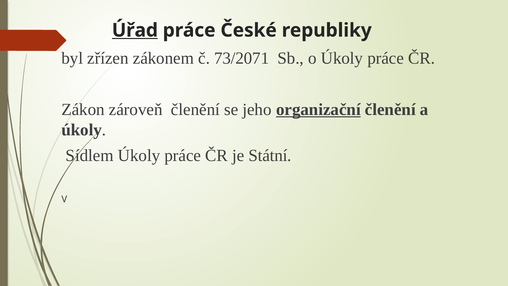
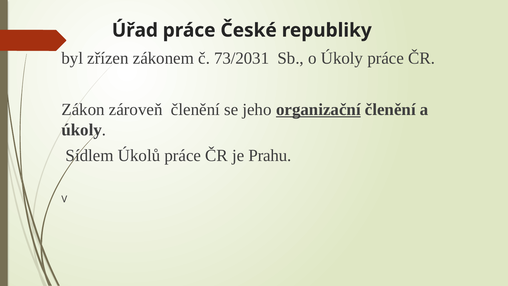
Úřad underline: present -> none (135, 30)
73/2071: 73/2071 -> 73/2031 (242, 58)
Sídlem Úkoly: Úkoly -> Úkolů (139, 155)
Státní: Státní -> Prahu (270, 155)
